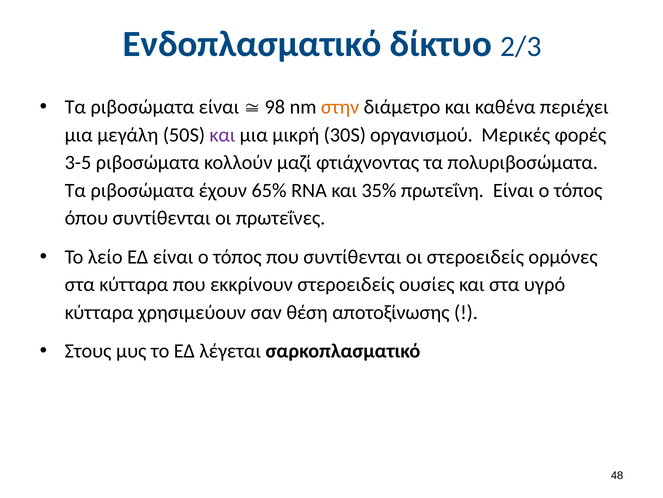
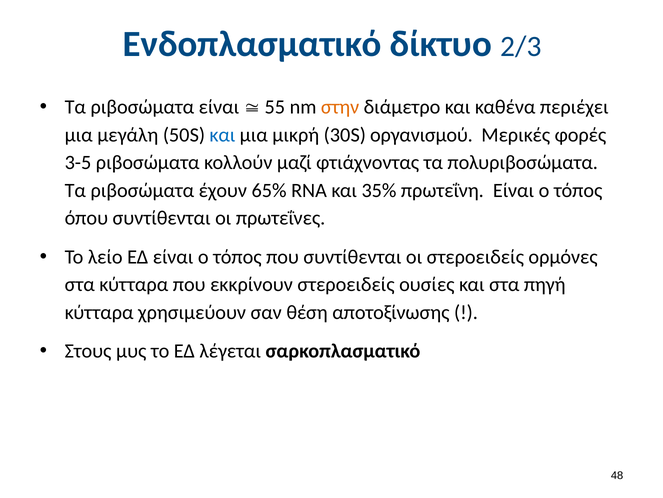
98: 98 -> 55 (275, 107)
και colour: purple -> blue (222, 135)
υγρό: υγρό -> πηγή (545, 284)
